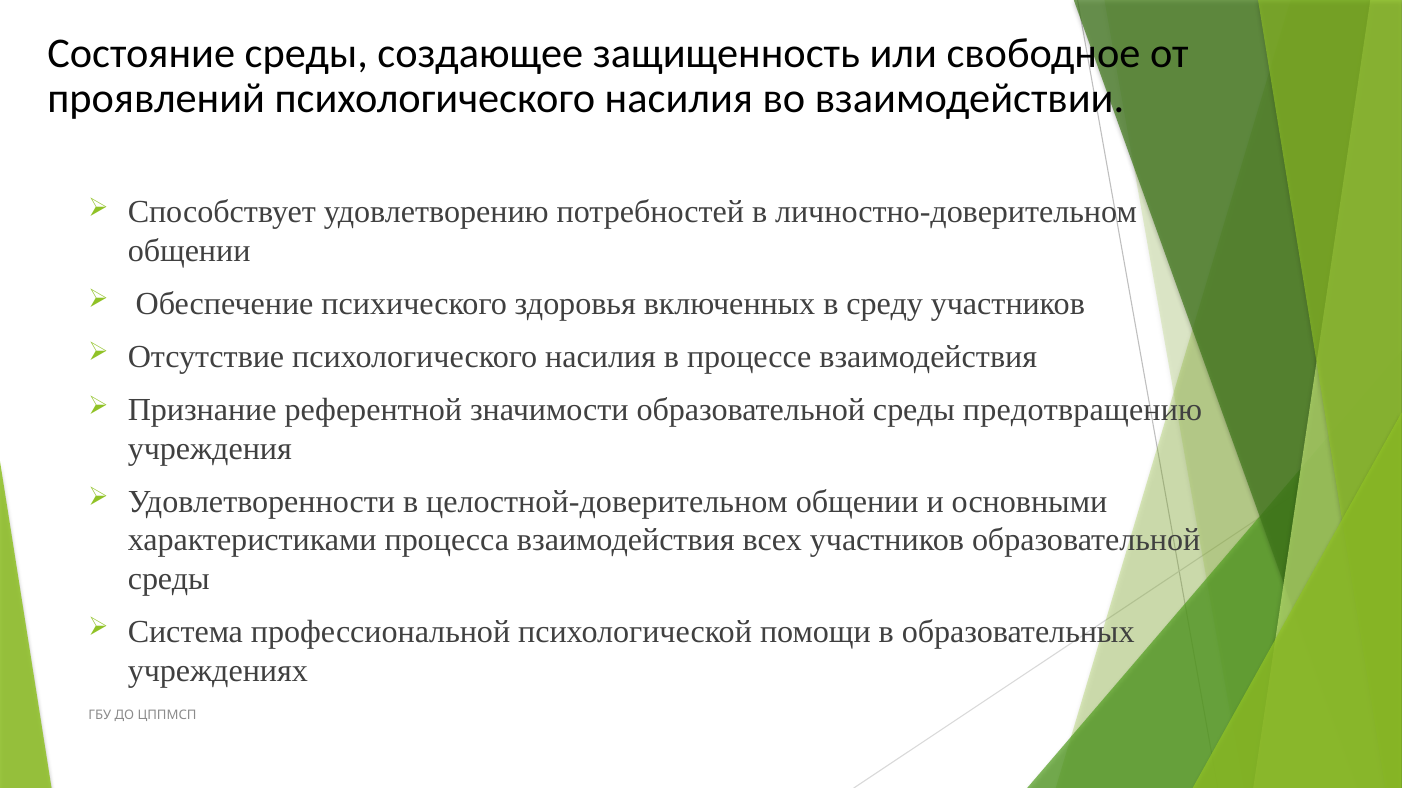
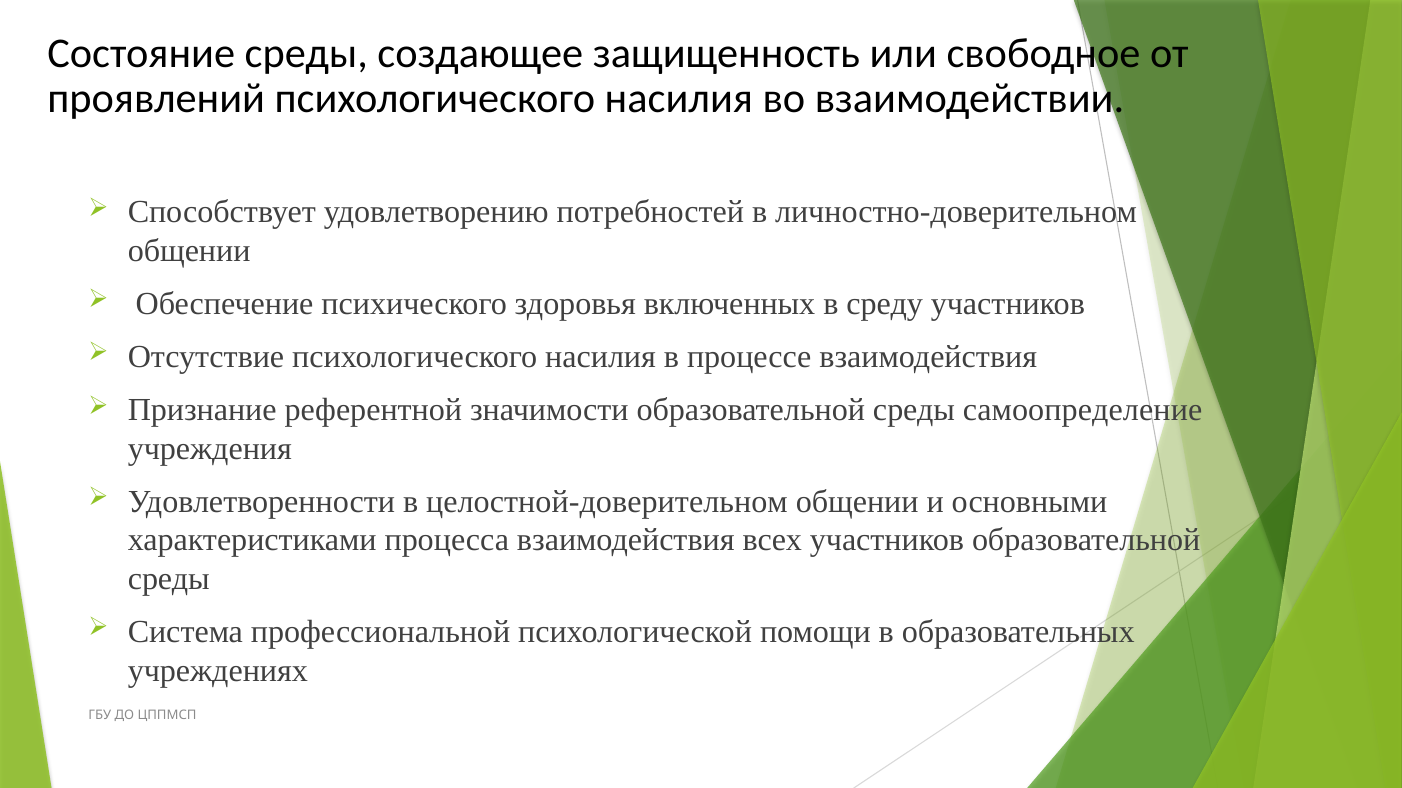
предотвращению: предотвращению -> самоопределение (1083, 410)
